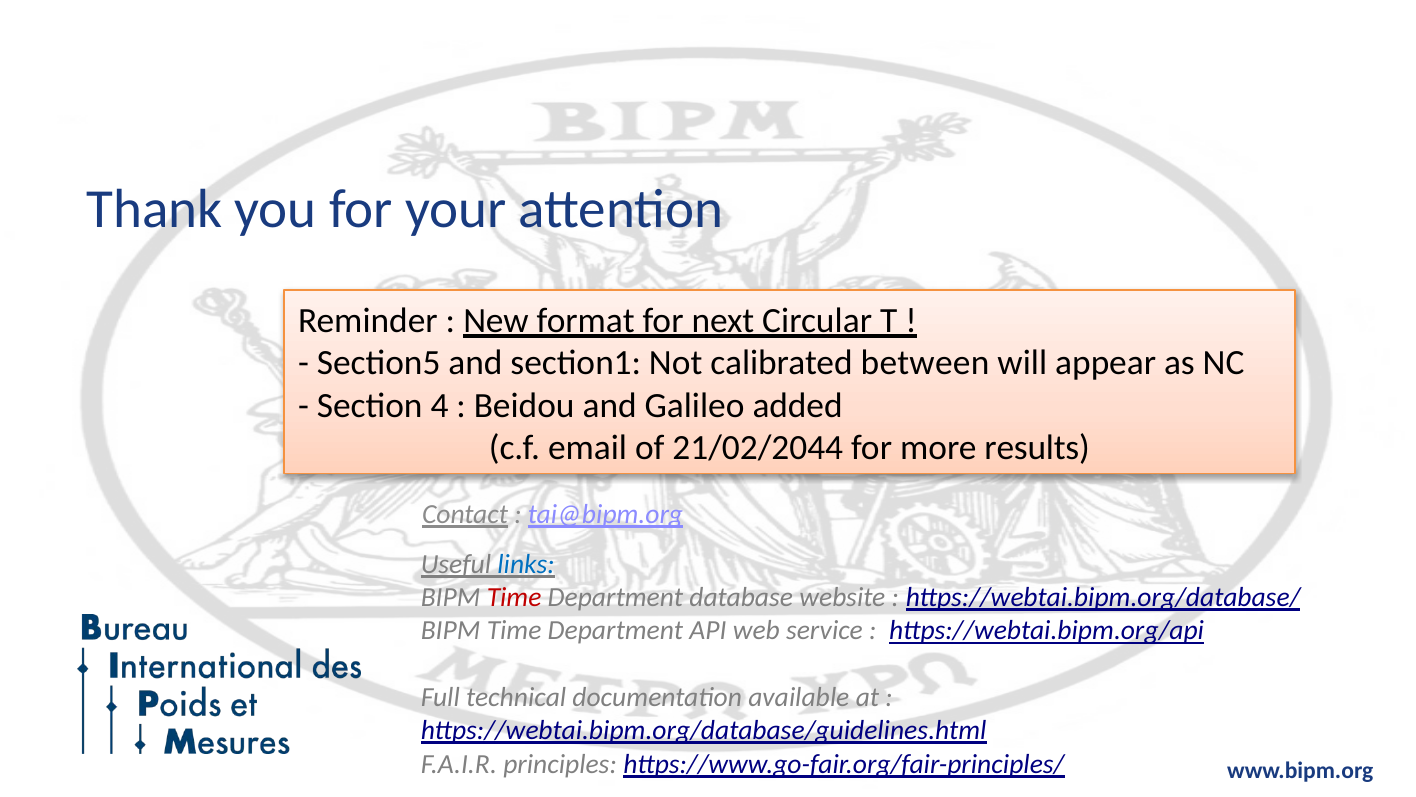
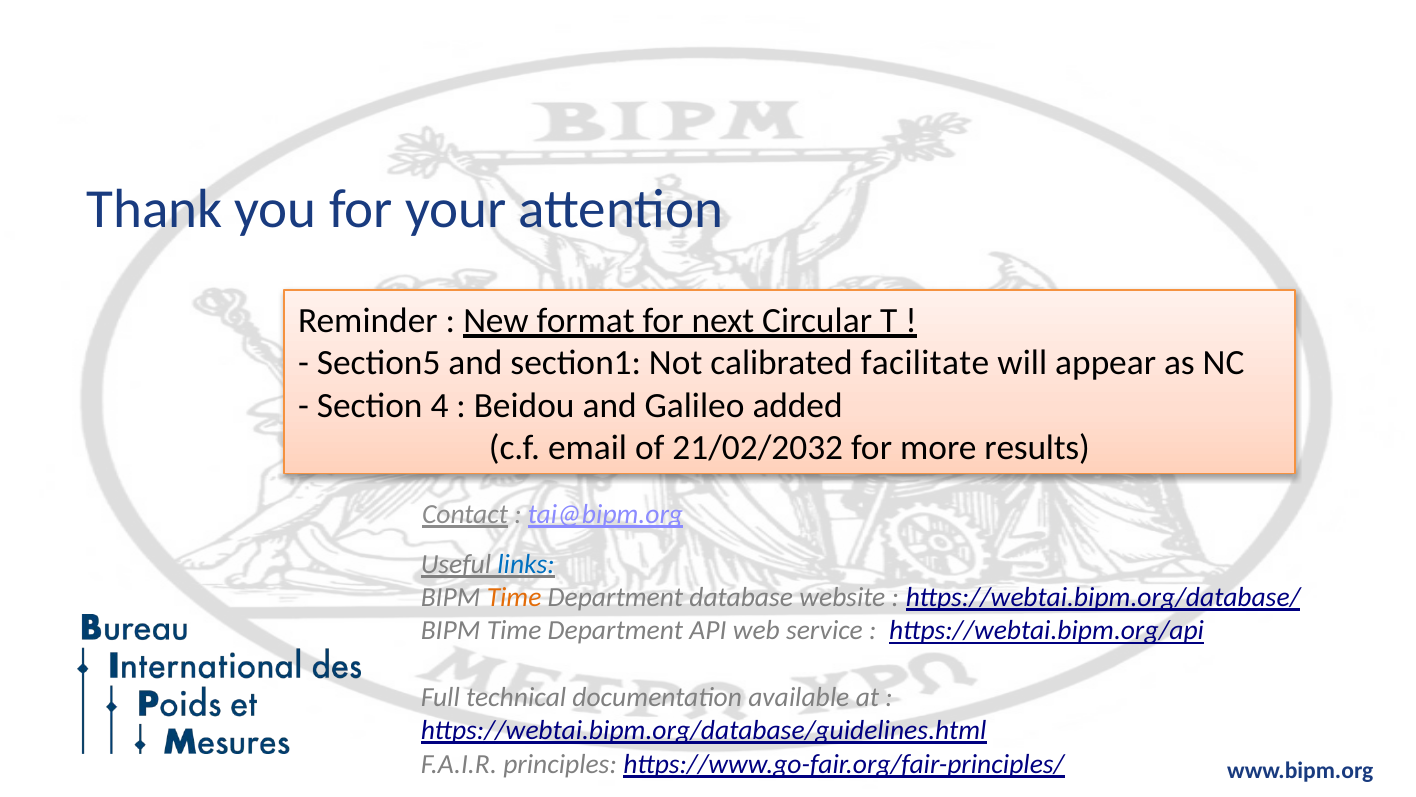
between: between -> facilitate (925, 363)
21/02/2044: 21/02/2044 -> 21/02/2032 (758, 448)
Time colour: red -> orange (514, 597)
